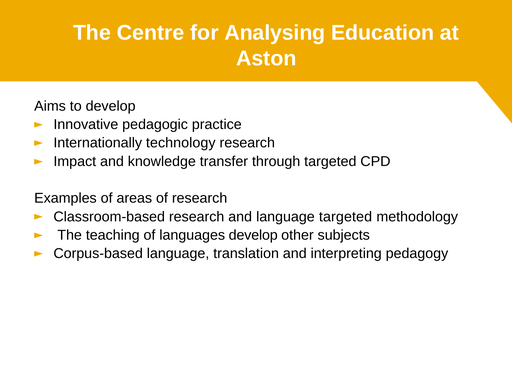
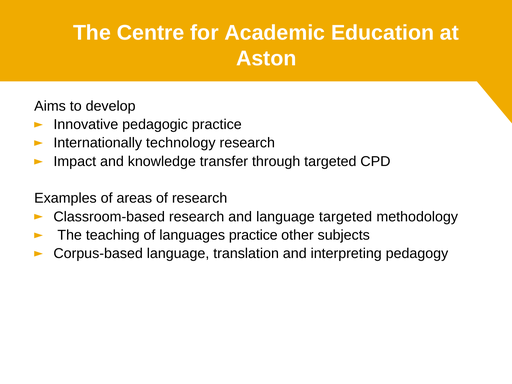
Analysing: Analysing -> Academic (275, 33)
languages develop: develop -> practice (253, 235)
